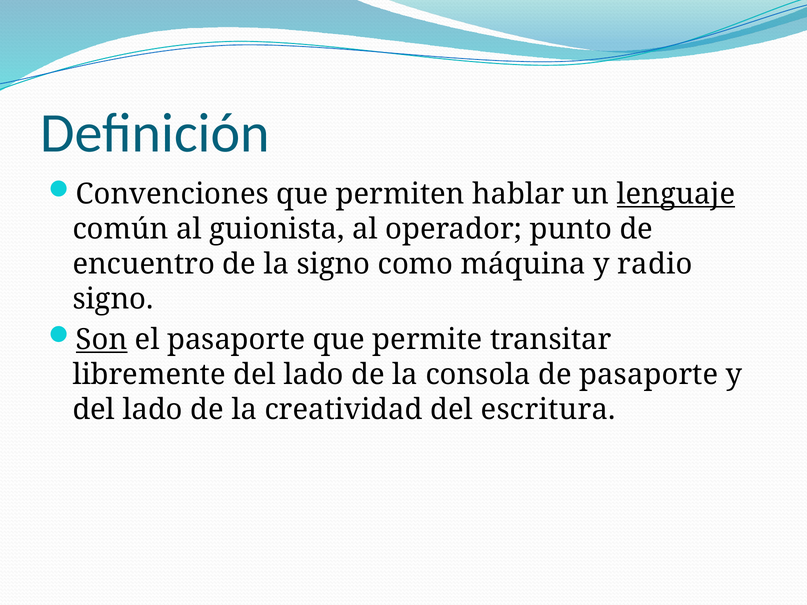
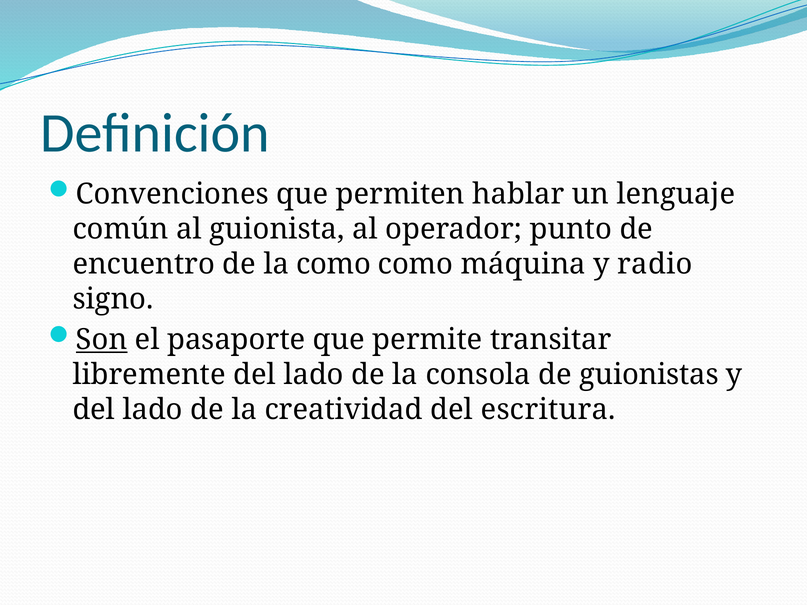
lenguaje underline: present -> none (676, 194)
la signo: signo -> como (334, 264)
de pasaporte: pasaporte -> guionistas (649, 375)
